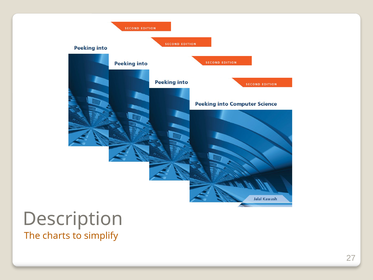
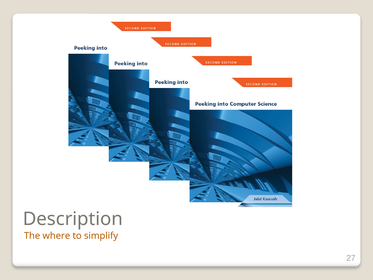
charts: charts -> where (56, 236)
